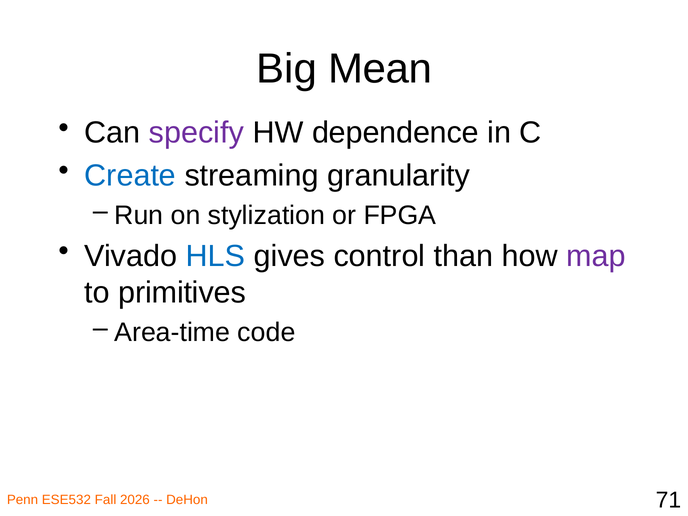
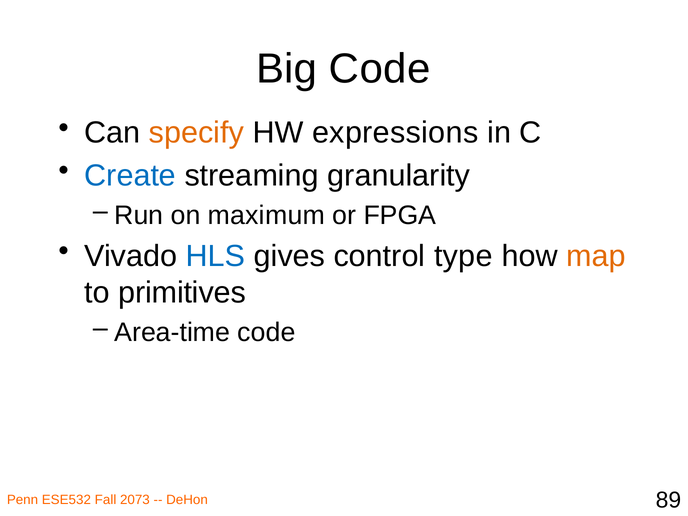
Big Mean: Mean -> Code (380, 69)
specify colour: purple -> orange (196, 133)
dependence: dependence -> expressions (395, 133)
stylization: stylization -> maximum (266, 215)
than: than -> type (463, 256)
map colour: purple -> orange (596, 256)
2026: 2026 -> 2073 (135, 500)
71: 71 -> 89 (668, 500)
